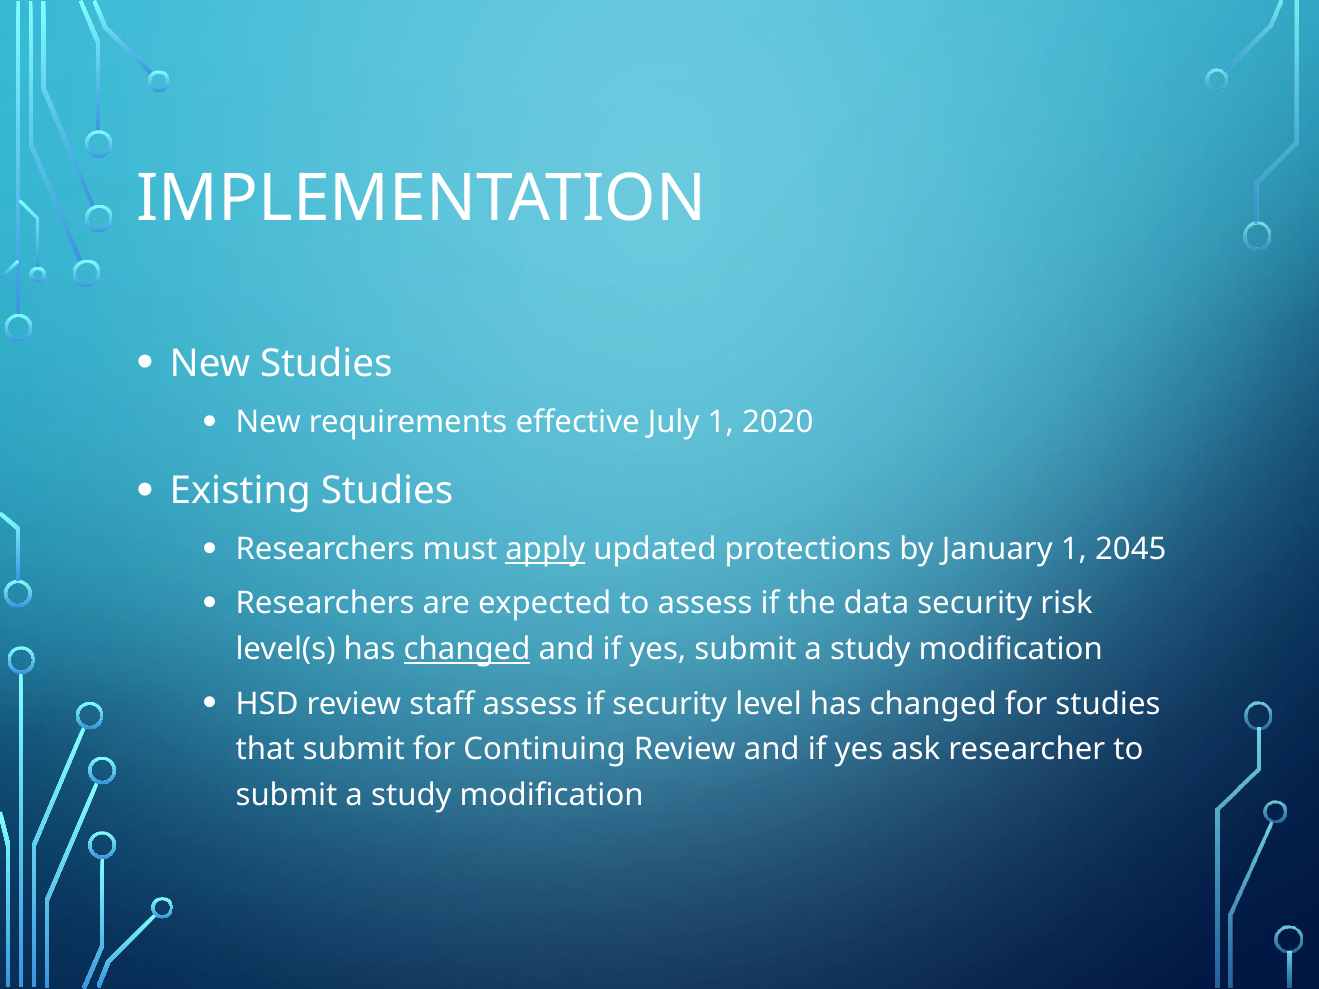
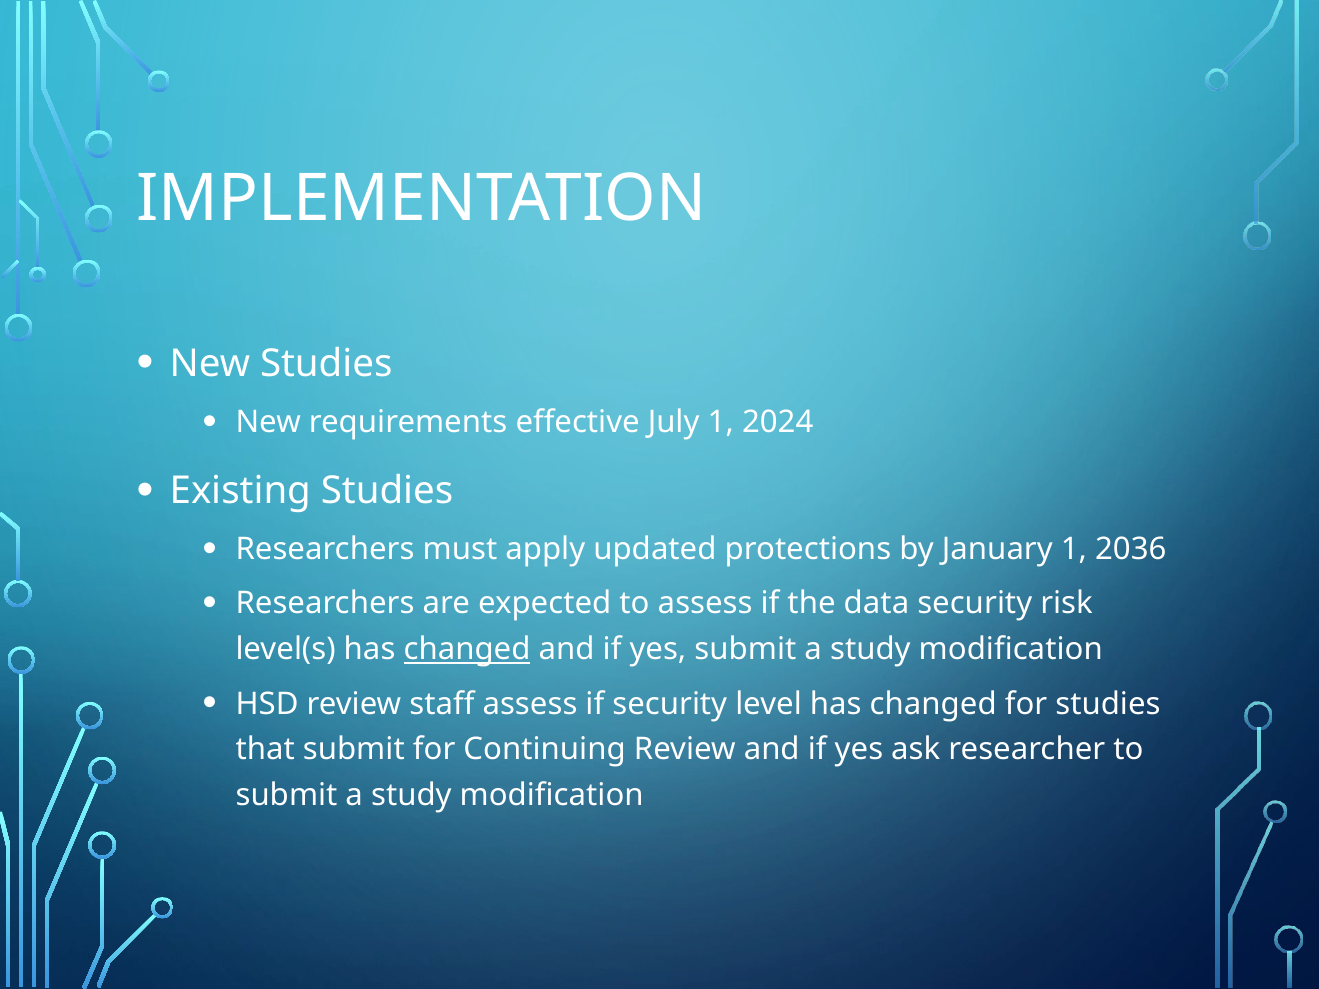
2020: 2020 -> 2024 (778, 422)
apply underline: present -> none (545, 549)
2045: 2045 -> 2036 (1131, 549)
